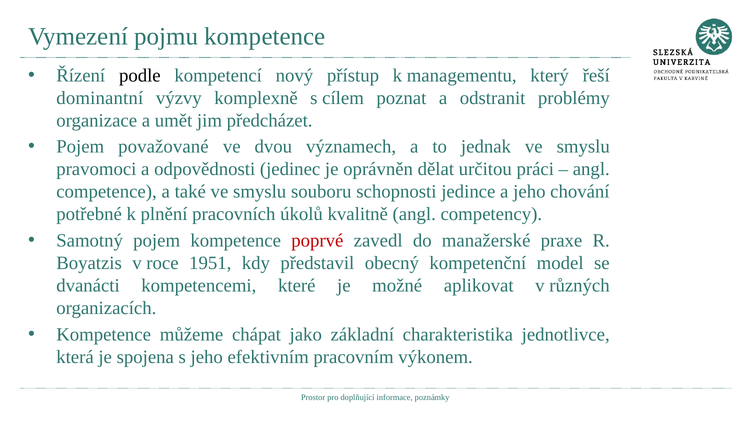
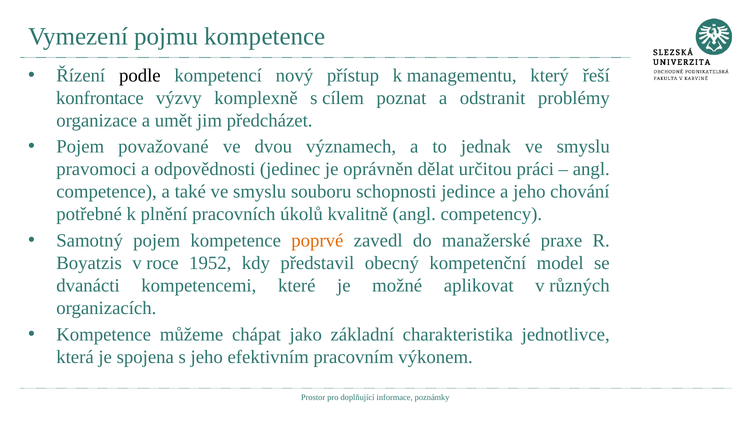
dominantní: dominantní -> konfrontace (100, 98)
poprvé colour: red -> orange (317, 241)
1951: 1951 -> 1952 (210, 263)
